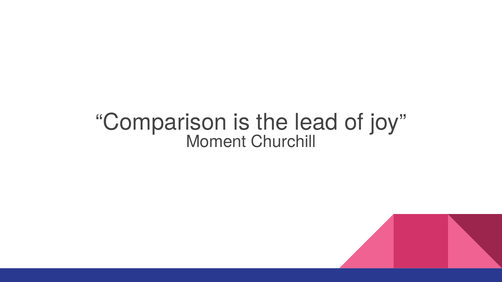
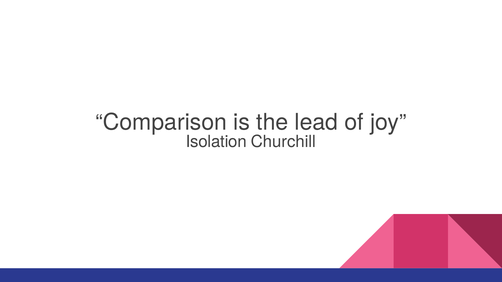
Moment: Moment -> Isolation (216, 142)
